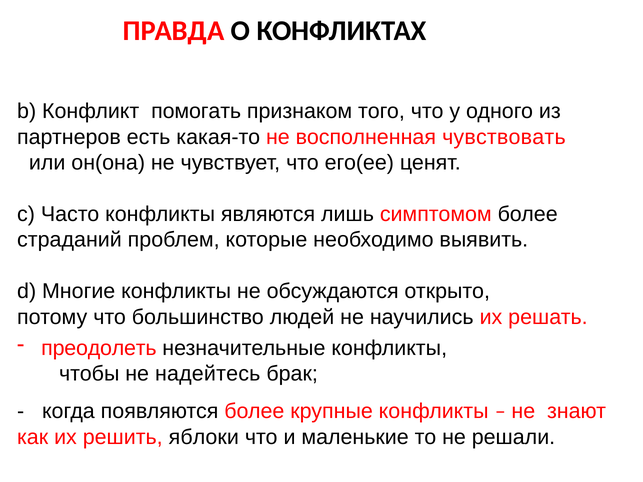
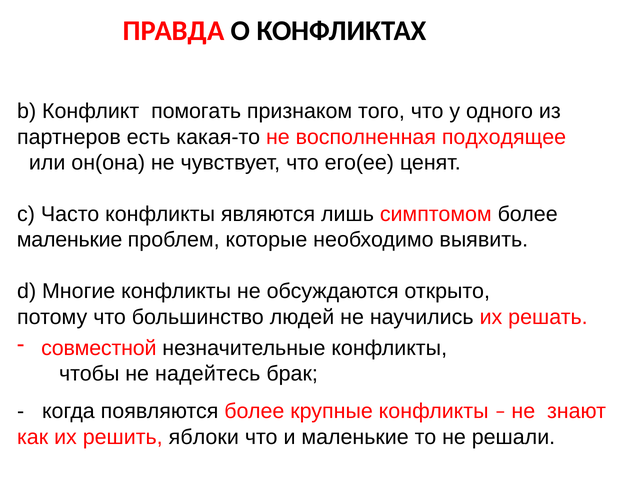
чувствовать: чувствовать -> подходящее (504, 137)
страданий: страданий -> маленькие (70, 240)
преодолеть: преодолеть -> совместной (99, 348)
